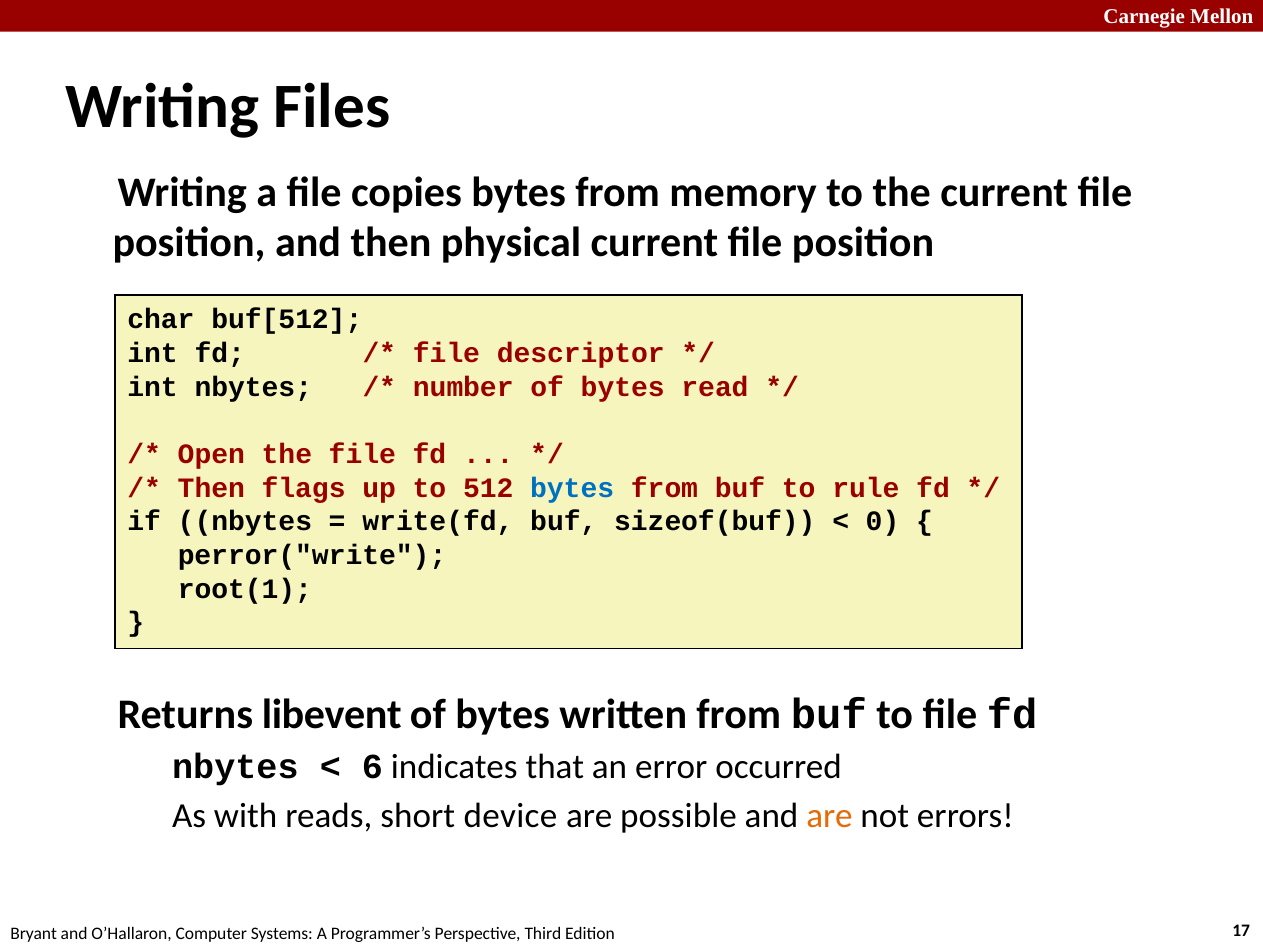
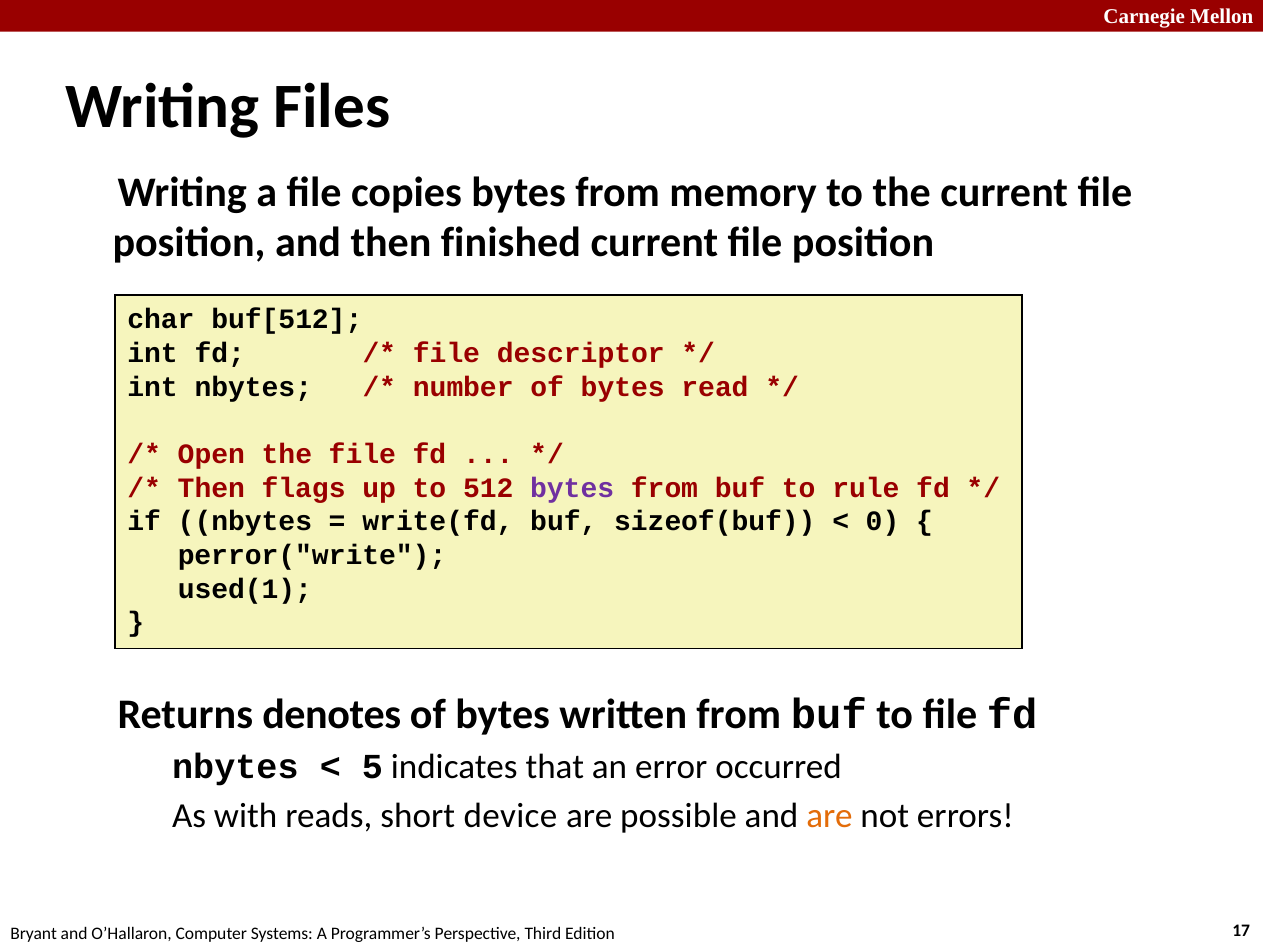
physical: physical -> finished (511, 243)
bytes colour: blue -> purple (572, 488)
root(1: root(1 -> used(1 (245, 589)
libevent: libevent -> denotes (332, 714)
6: 6 -> 5 (372, 767)
